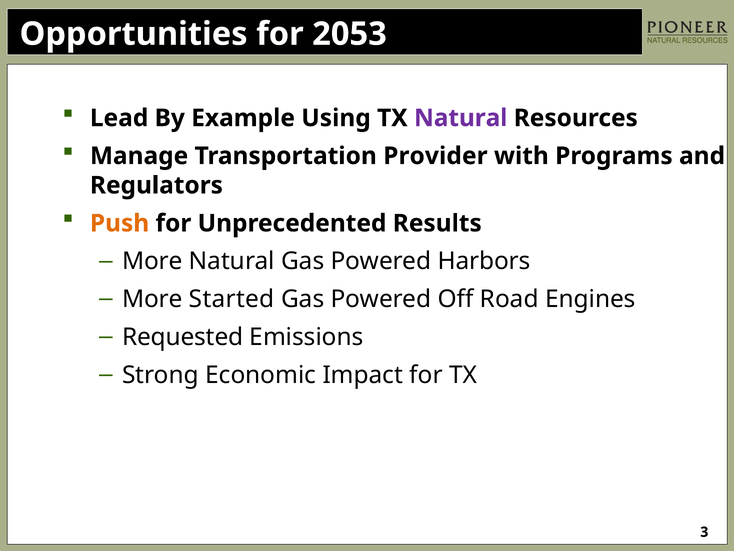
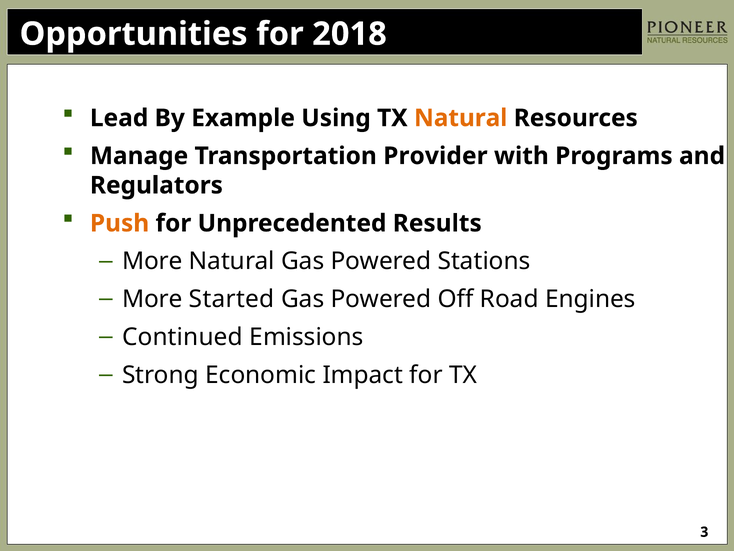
2053: 2053 -> 2018 (350, 34)
Natural colour: purple -> orange (461, 118)
Harbors: Harbors -> Stations (484, 261)
Requested: Requested -> Continued (182, 337)
